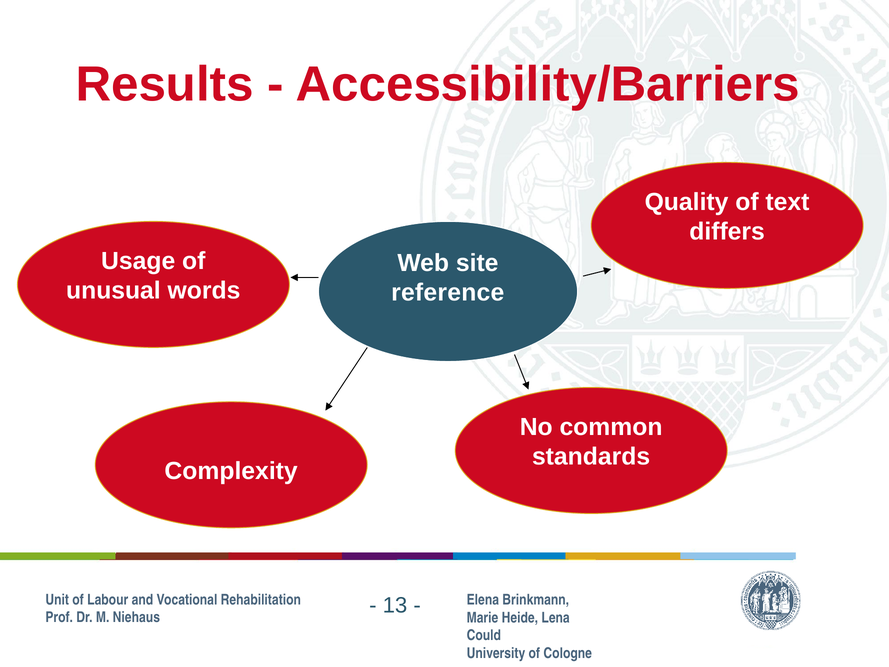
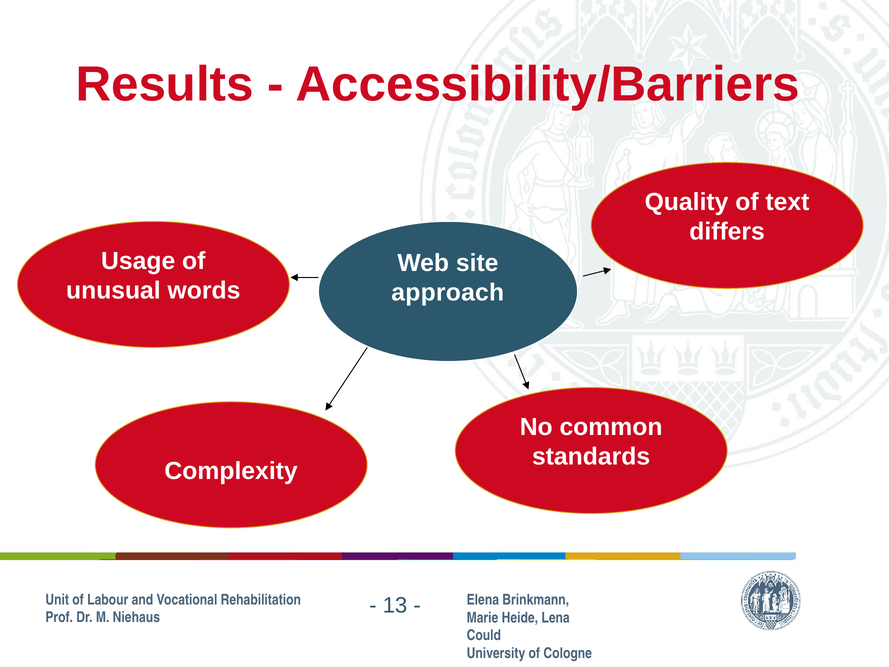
reference: reference -> approach (448, 292)
